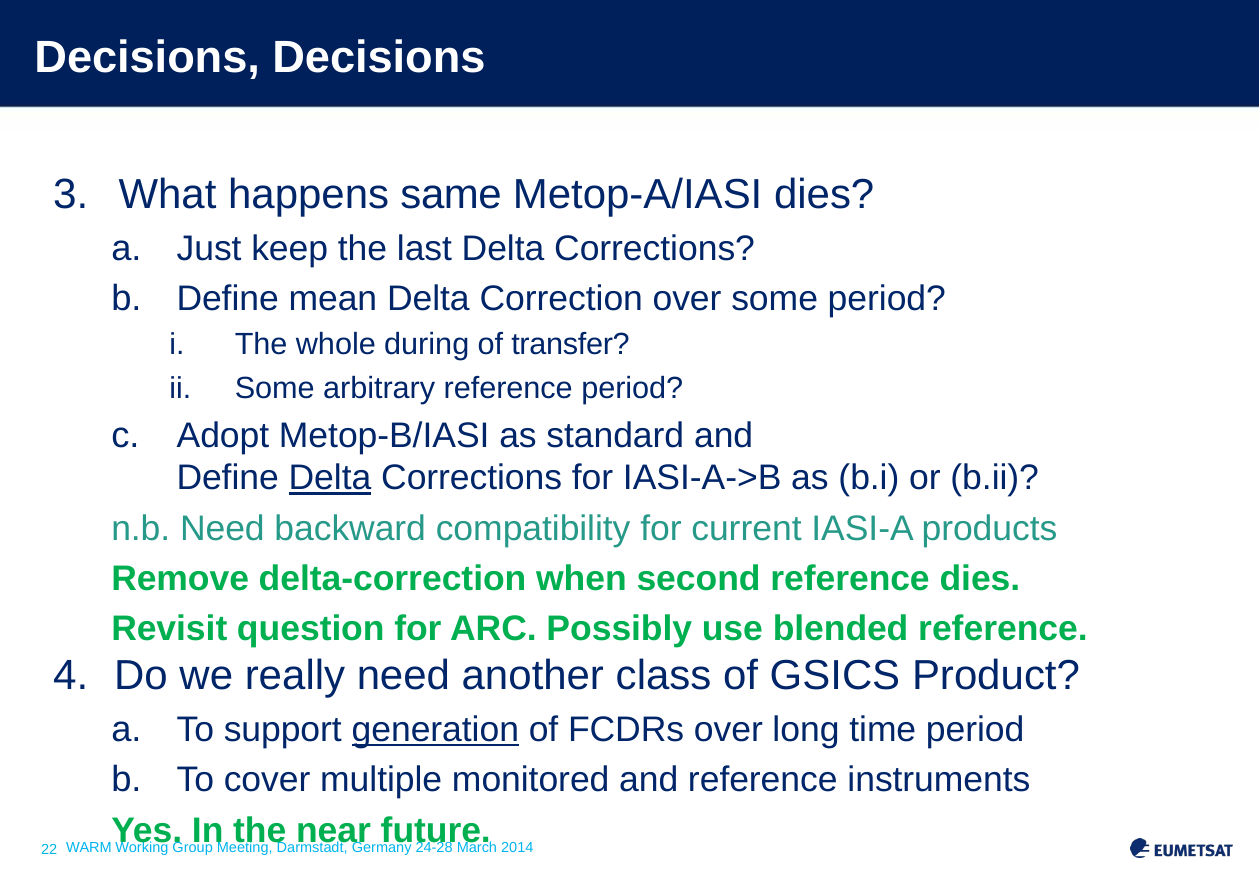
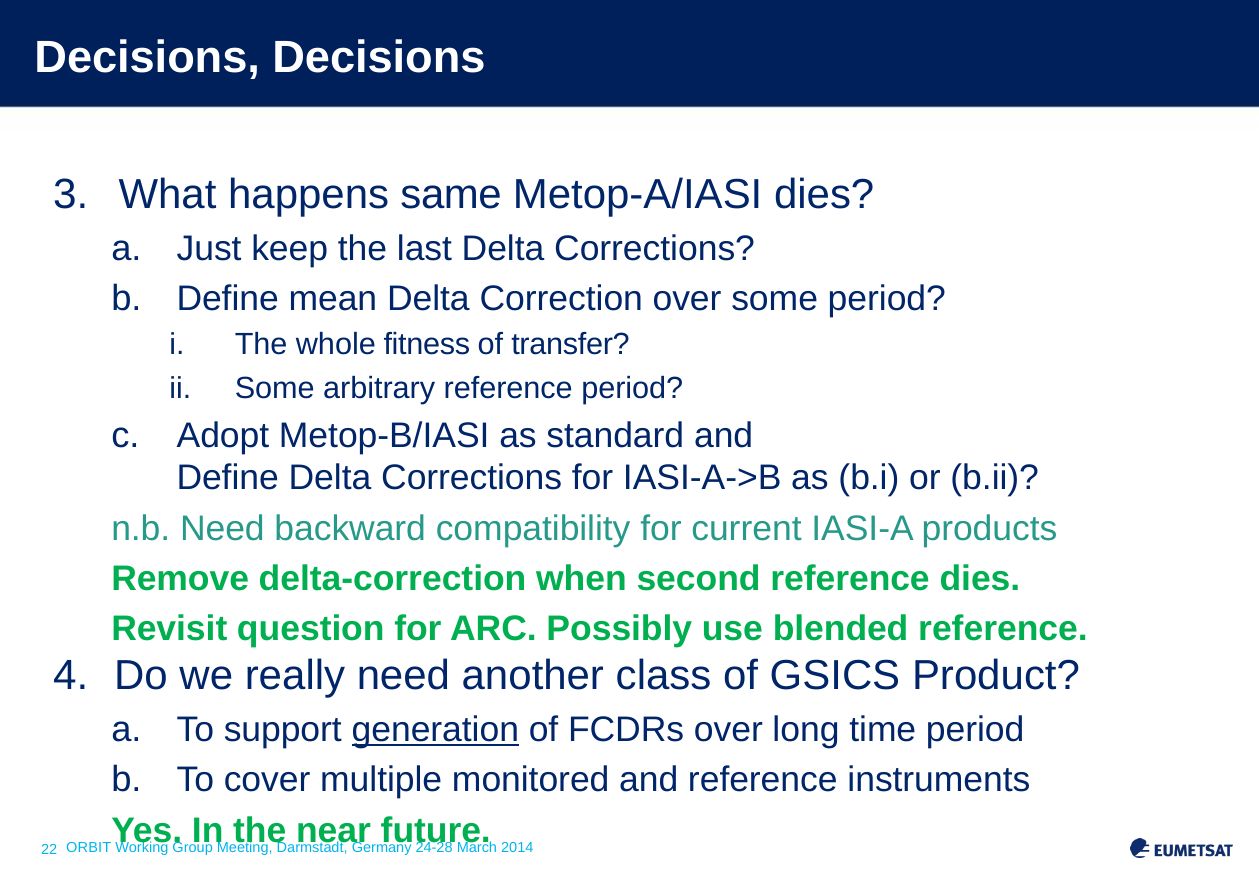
during: during -> fitness (427, 345)
Delta underline: present -> none (330, 479)
WARM: WARM -> ORBIT (89, 849)
